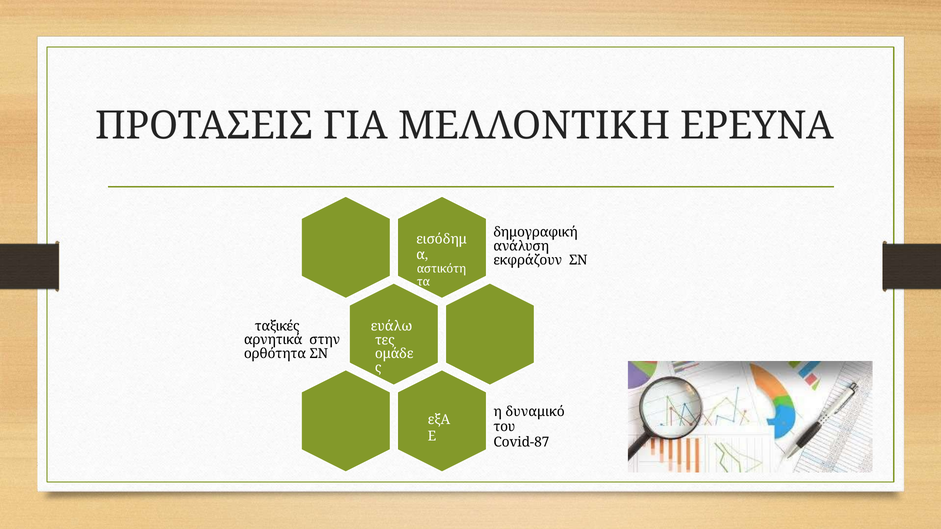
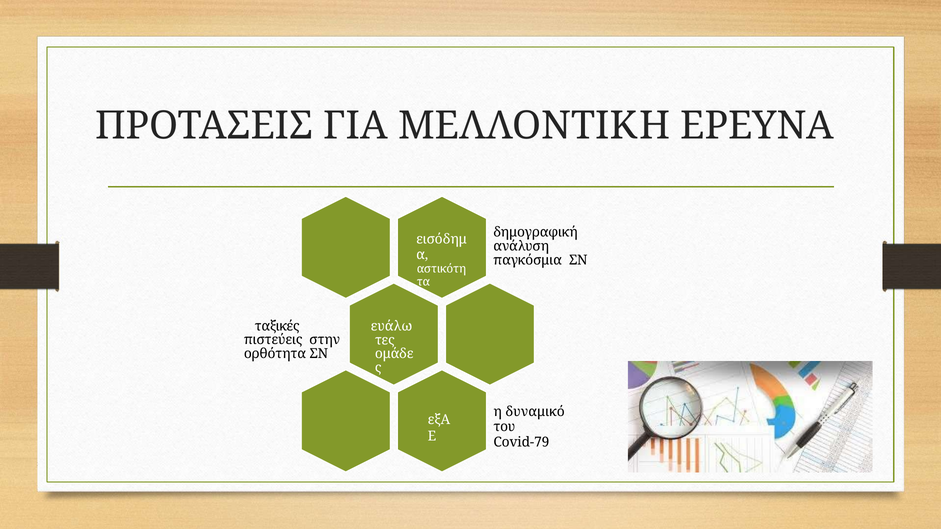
εκφράζουν: εκφράζουν -> παγκόσμια (528, 260)
αρνητικά: αρνητικά -> πιστεύεις (273, 340)
Covid-87: Covid-87 -> Covid-79 (521, 442)
